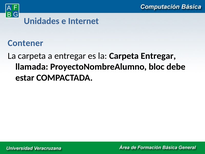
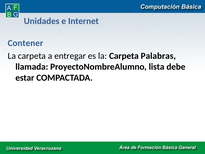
Carpeta Entregar: Entregar -> Palabras (158, 56)
bloc: bloc -> lista (157, 67)
